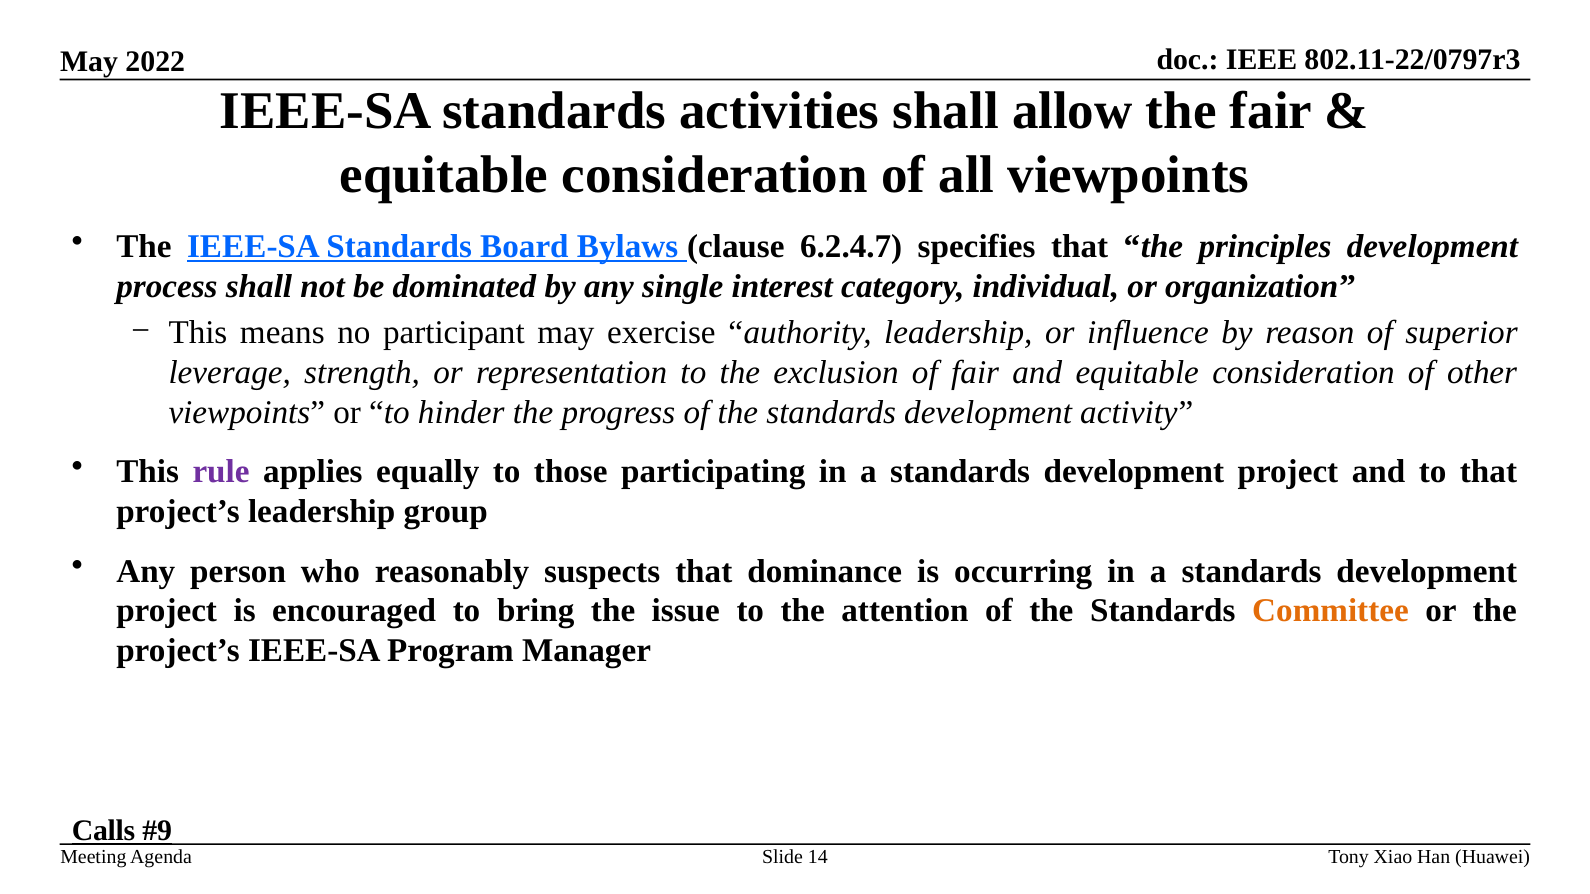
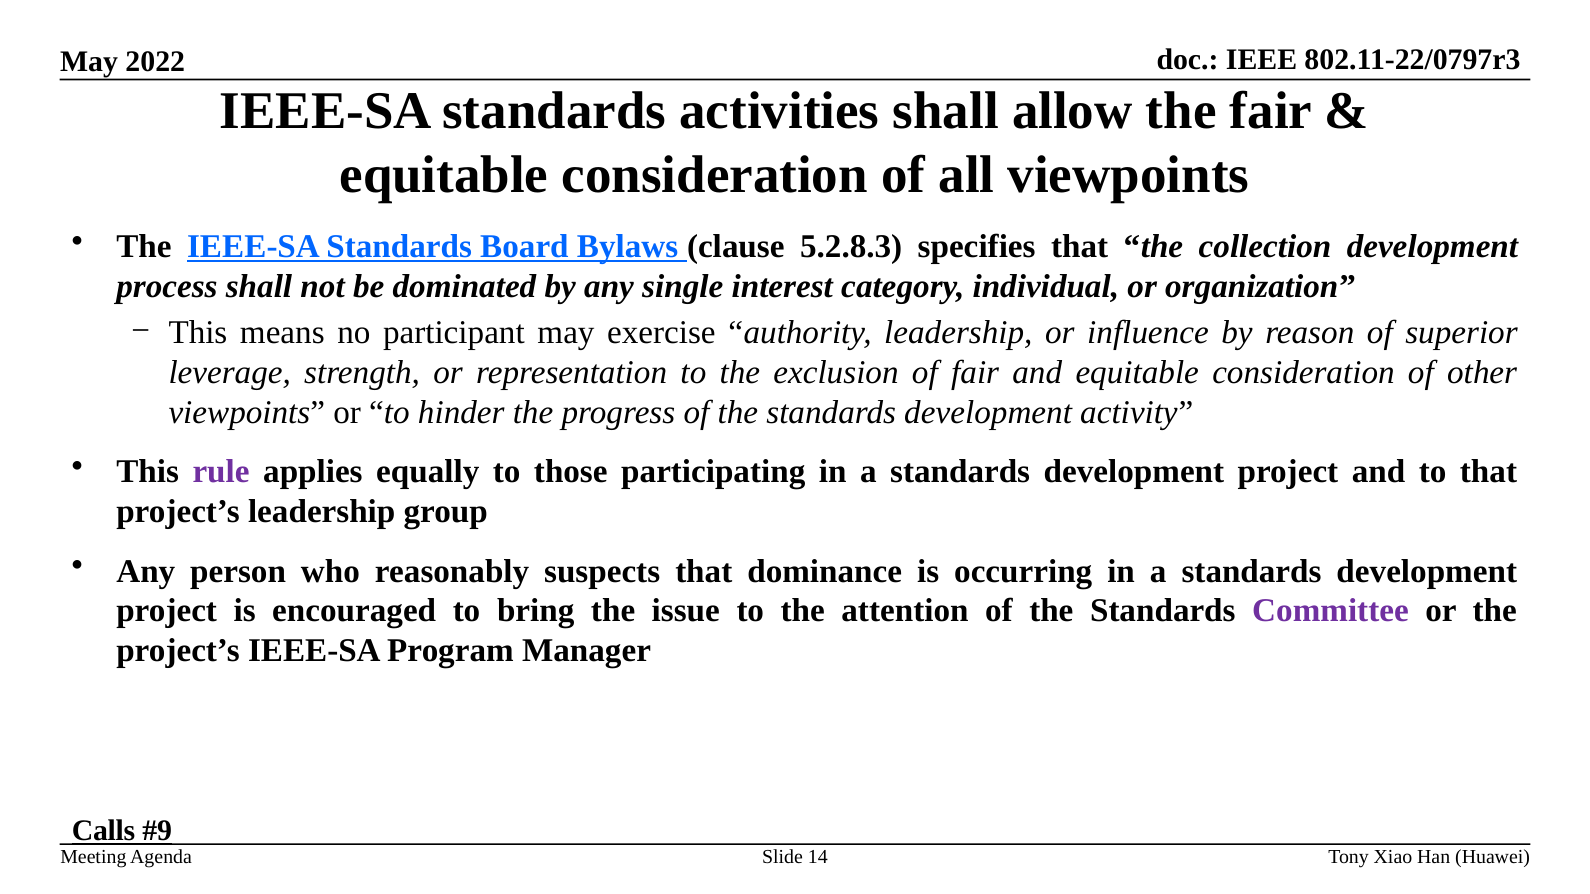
6.2.4.7: 6.2.4.7 -> 5.2.8.3 (851, 247)
principles: principles -> collection (1265, 247)
Committee colour: orange -> purple (1330, 611)
